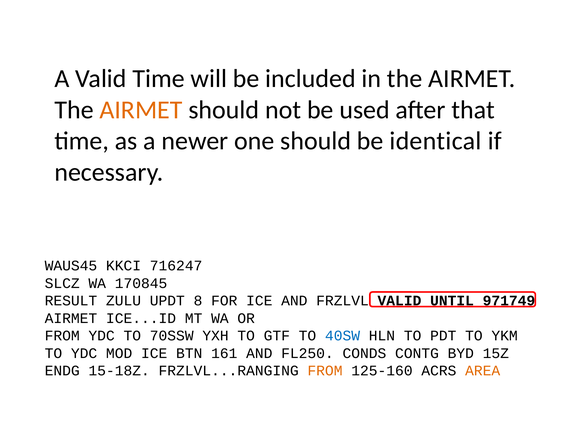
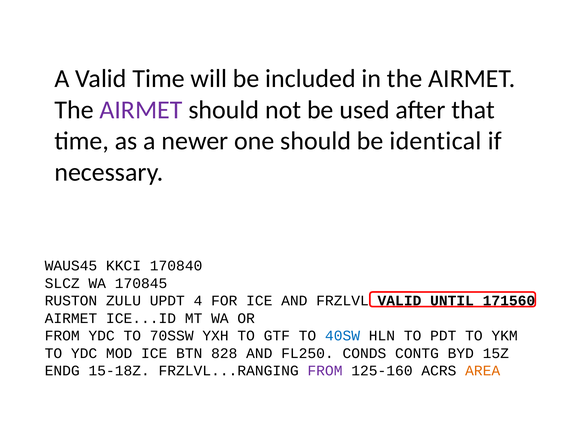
AIRMET colour: orange -> purple (141, 110)
716247: 716247 -> 170840 (176, 266)
RESULT: RESULT -> RUSTON (71, 301)
8: 8 -> 4 (198, 301)
971749: 971749 -> 171560 (509, 301)
161: 161 -> 828 (224, 353)
FROM colour: orange -> purple (325, 371)
